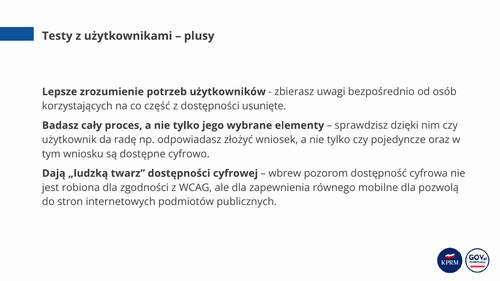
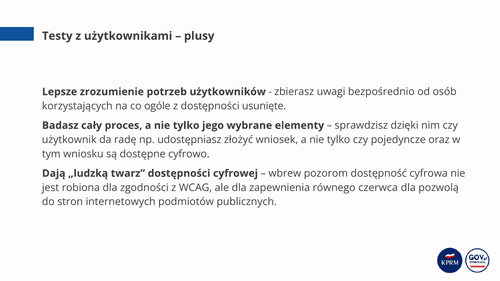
część: część -> ogóle (157, 106)
odpowiadasz: odpowiadasz -> udostępniasz (189, 140)
mobilne: mobilne -> czerwca (378, 188)
